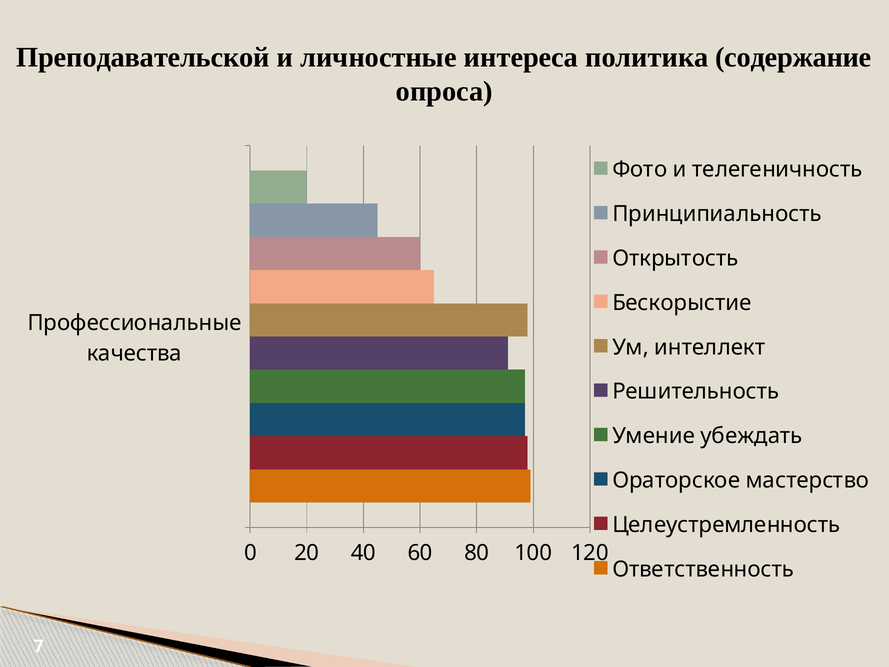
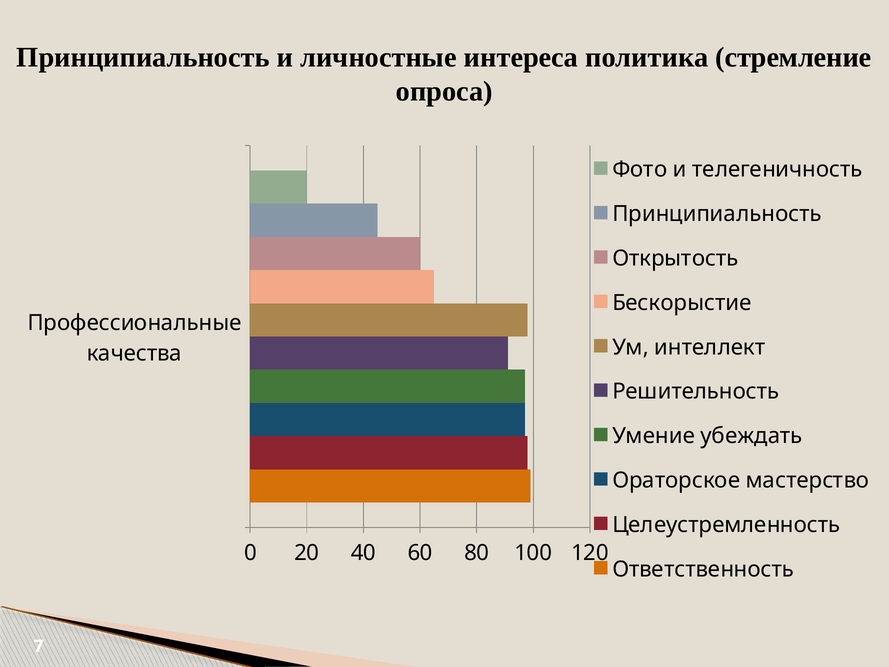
Преподавательской: Преподавательской -> Принципиальность (143, 58)
содержание: содержание -> стремление (793, 58)
